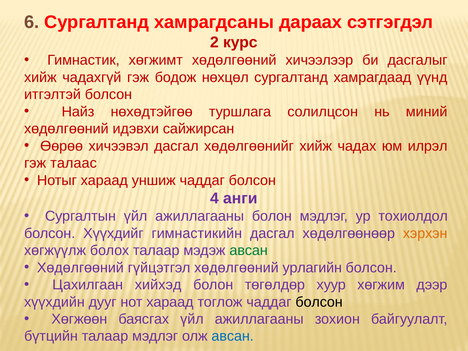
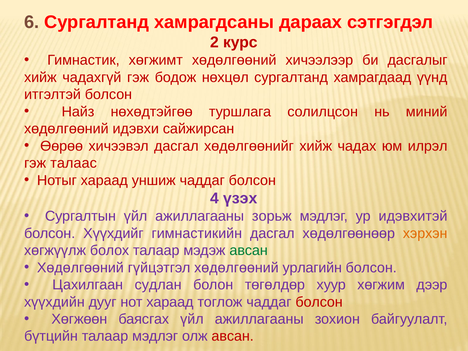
анги: анги -> үзэх (240, 198)
ажиллагааны болон: болон -> зорьж (272, 216)
тохиолдол: тохиолдол -> идэвхитэй (413, 216)
хийхэд: хийхэд -> судлан (158, 285)
болсон colour: black -> red (319, 302)
авсан colour: blue -> red (233, 336)
